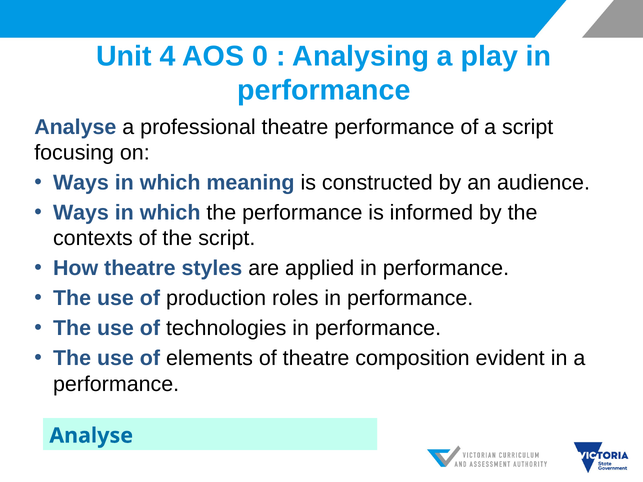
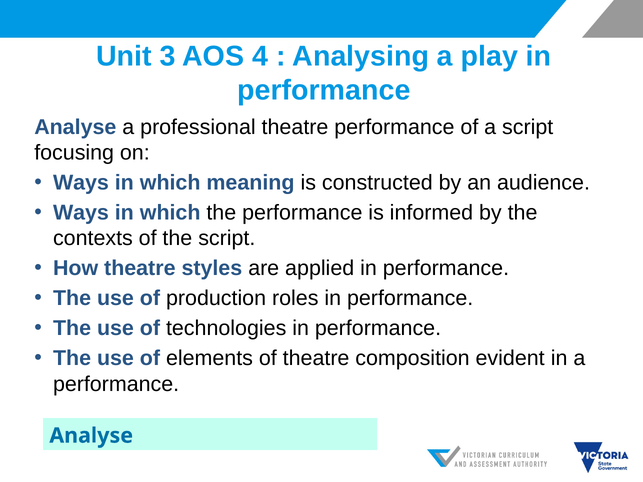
4: 4 -> 3 (168, 56)
0: 0 -> 4 (260, 56)
